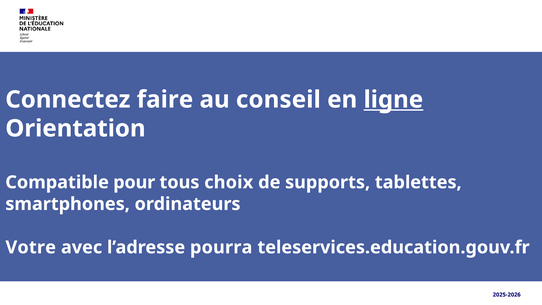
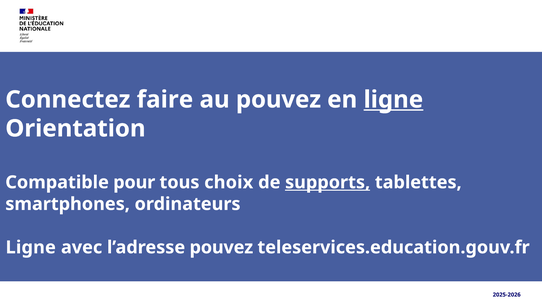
au conseil: conseil -> pouvez (279, 100)
supports underline: none -> present (328, 182)
Votre: Votre -> Ligne (31, 247)
l’adresse pourra: pourra -> pouvez (221, 247)
